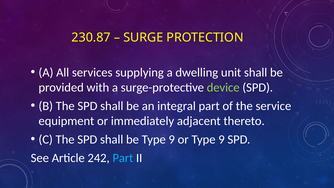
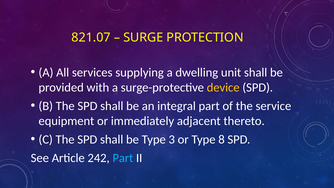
230.87: 230.87 -> 821.07 (91, 38)
device colour: light green -> yellow (223, 87)
be Type 9: 9 -> 3 (172, 139)
or Type 9: 9 -> 8 (221, 139)
